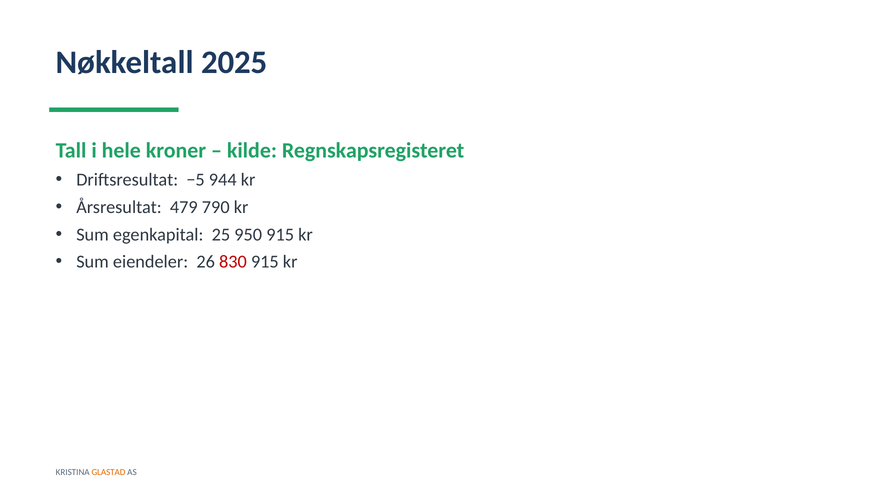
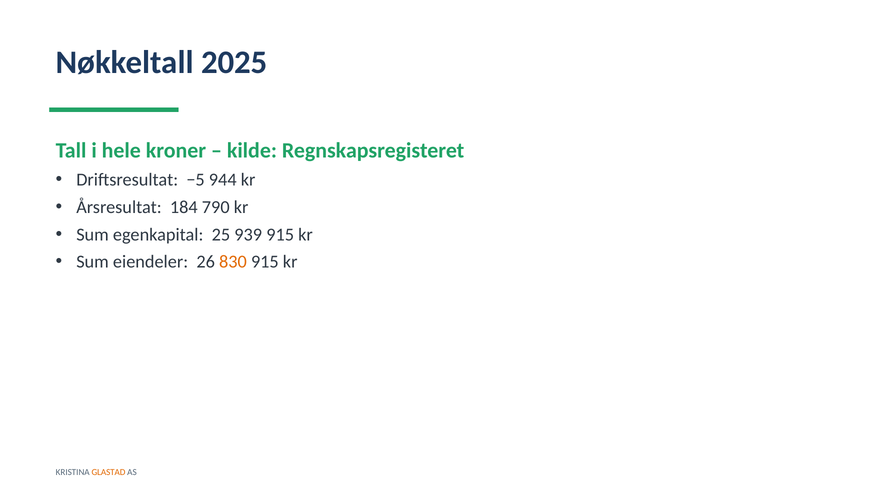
479: 479 -> 184 (184, 208)
950: 950 -> 939 (248, 235)
830 colour: red -> orange (233, 262)
